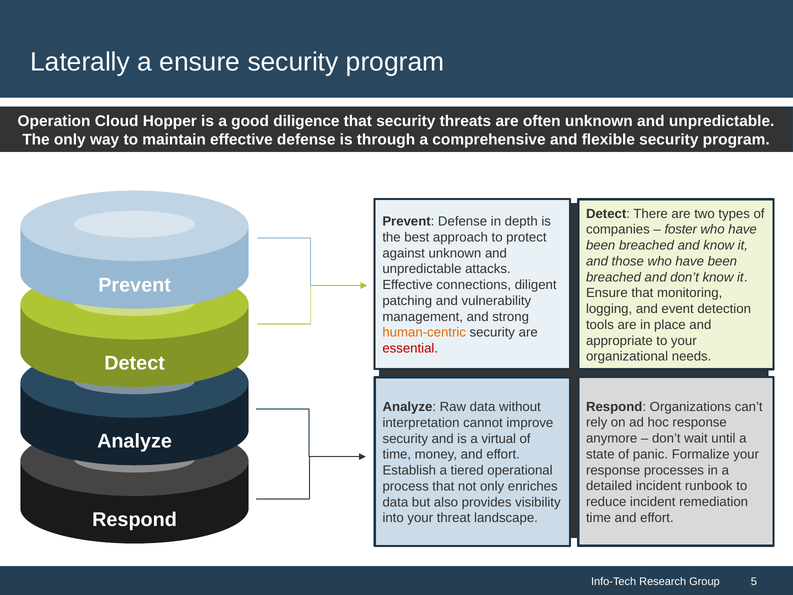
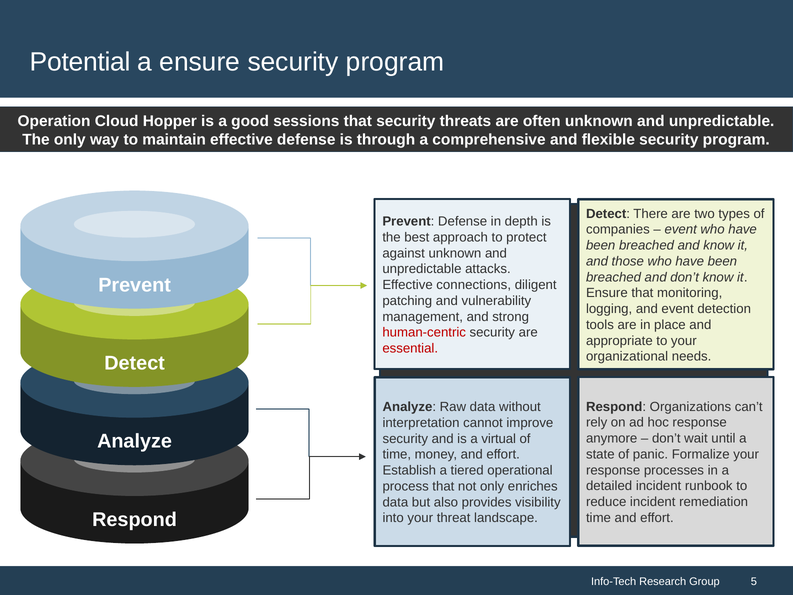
Laterally: Laterally -> Potential (80, 62)
diligence: diligence -> sessions (306, 121)
foster: foster -> event (681, 230)
human-centric colour: orange -> red (424, 332)
